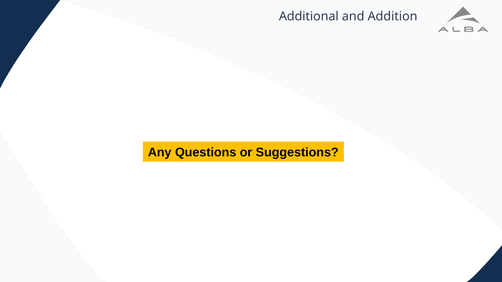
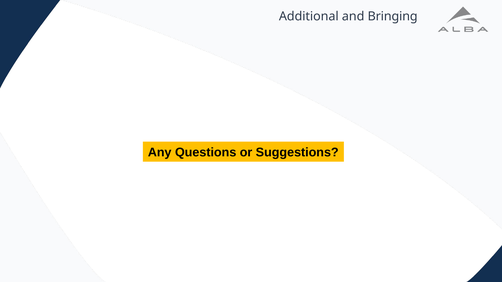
Addition: Addition -> Bringing (393, 17)
